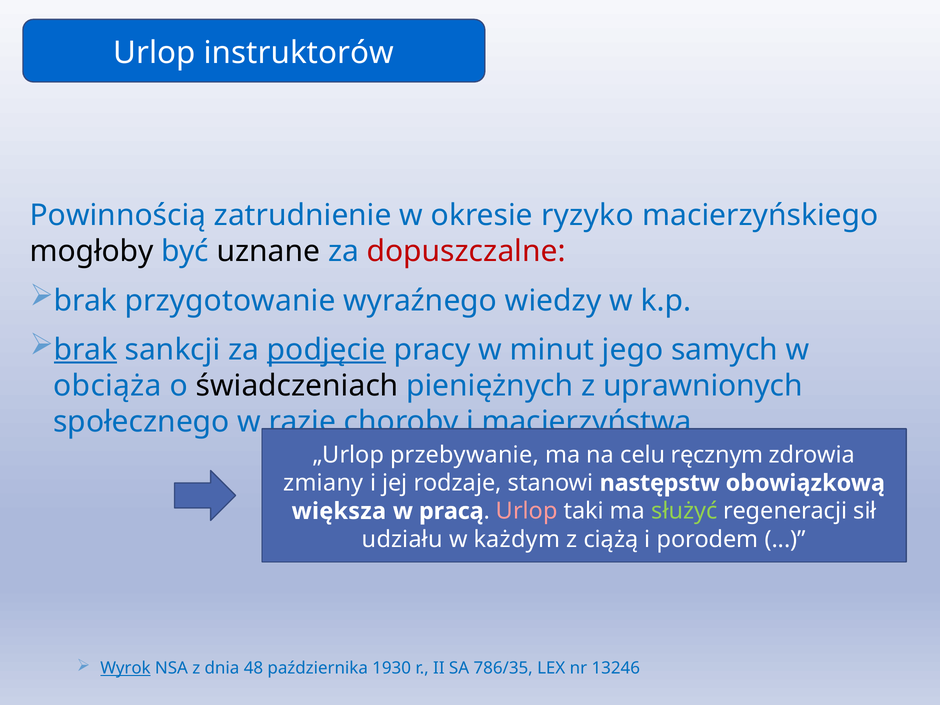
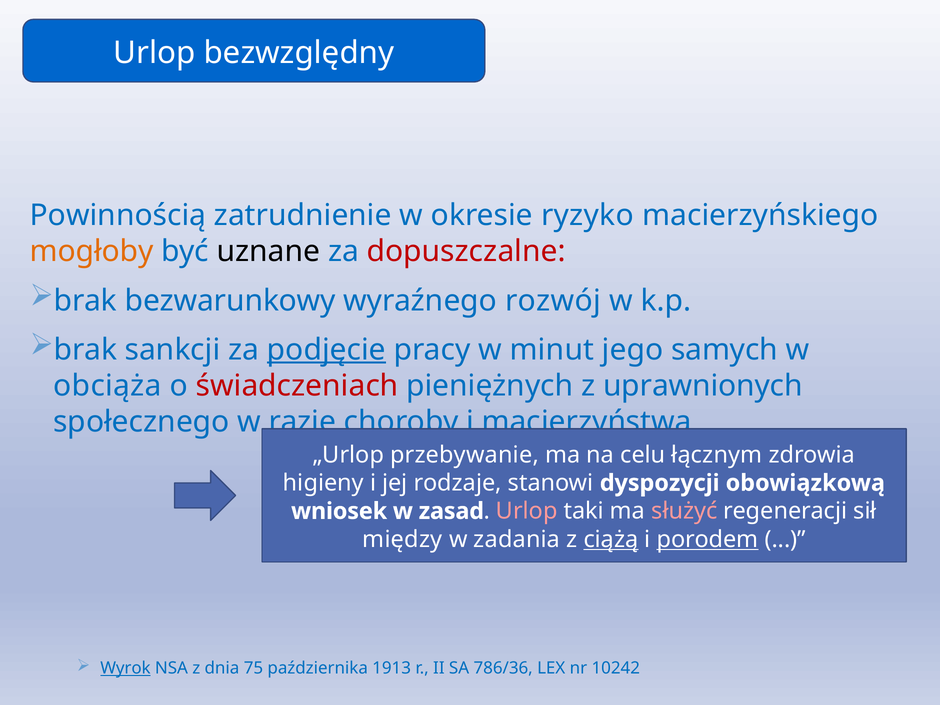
instruktorów: instruktorów -> bezwzględny (299, 53)
mogłoby colour: black -> orange (92, 252)
przygotowanie: przygotowanie -> bezwarunkowy (230, 301)
wiedzy: wiedzy -> rozwój (553, 301)
brak underline: present -> none (85, 350)
świadczeniach colour: black -> red (297, 386)
ręcznym: ręcznym -> łącznym (717, 455)
zmiany: zmiany -> higieny (323, 483)
następstw: następstw -> dyspozycji (660, 483)
większa: większa -> wniosek (339, 511)
pracą: pracą -> zasad (451, 511)
służyć colour: light green -> pink (684, 511)
udziału: udziału -> między (402, 539)
każdym: każdym -> zadania (517, 539)
ciążą underline: none -> present (611, 539)
porodem underline: none -> present (708, 539)
48: 48 -> 75 (253, 668)
1930: 1930 -> 1913 (392, 668)
786/35: 786/35 -> 786/36 (503, 668)
13246: 13246 -> 10242 (616, 668)
